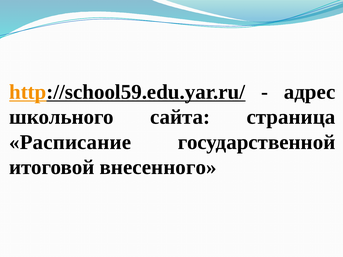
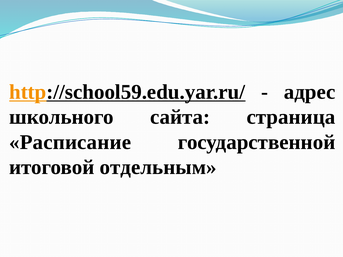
внесенного: внесенного -> отдельным (158, 167)
